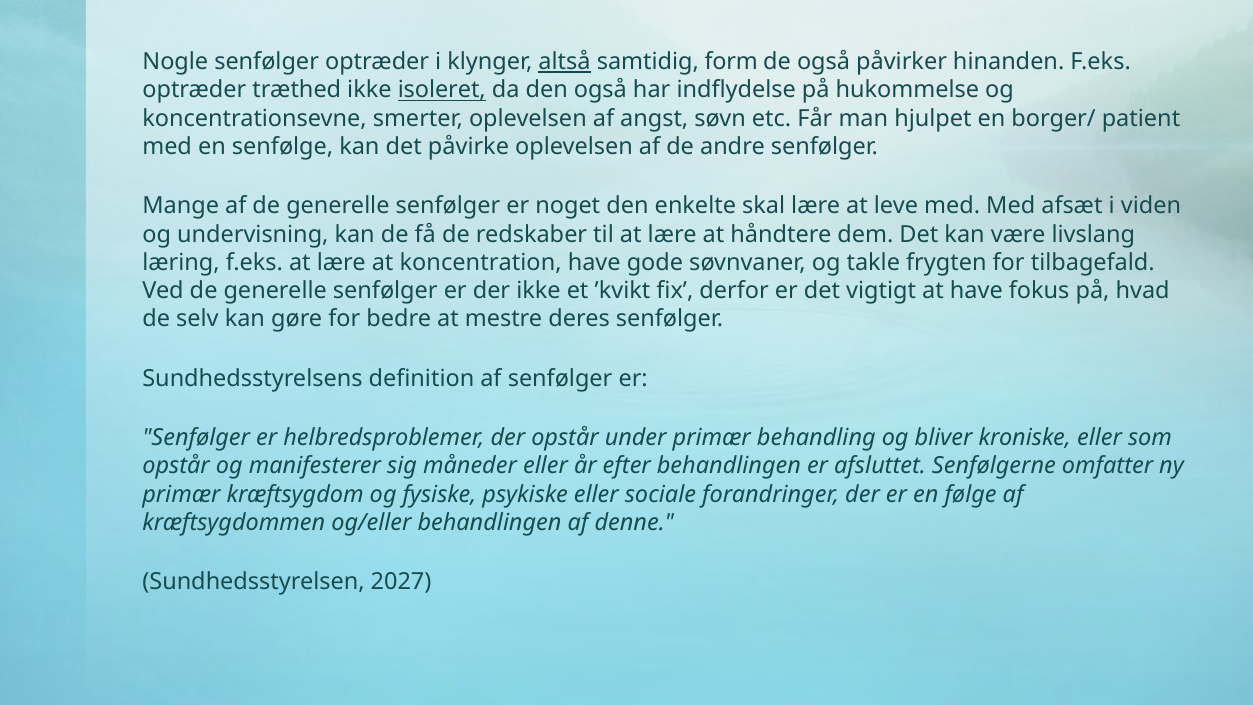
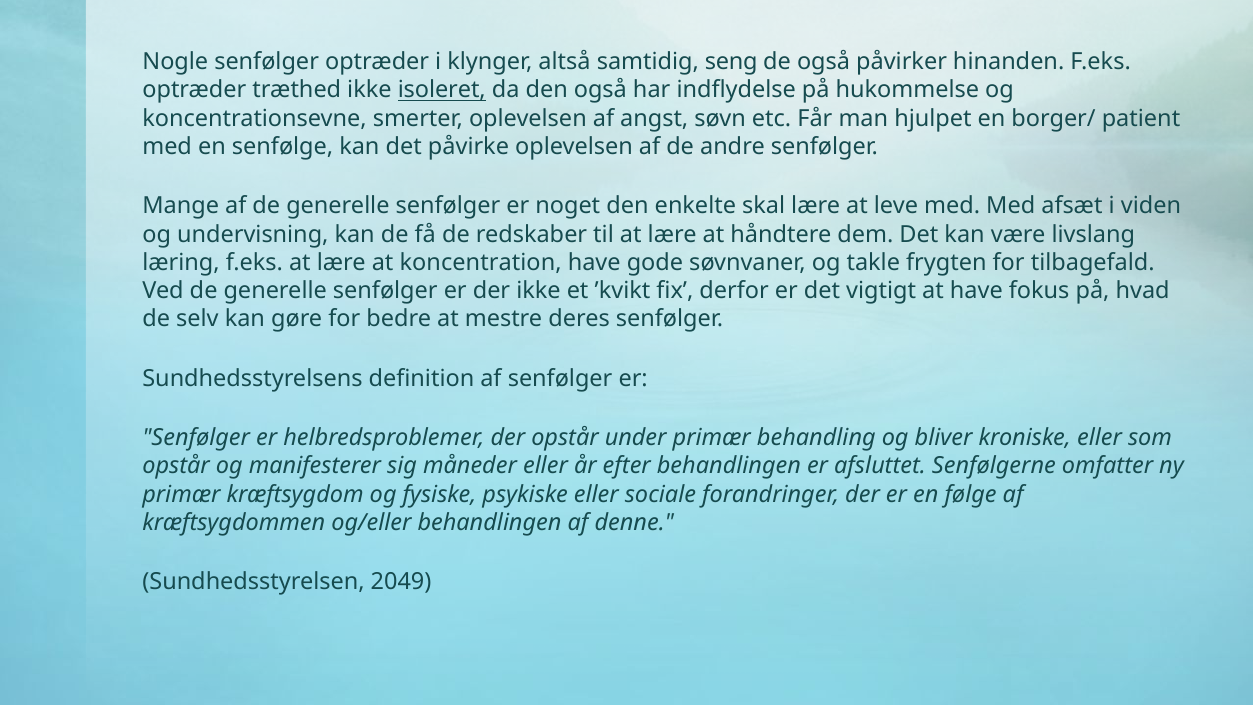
altså underline: present -> none (565, 62)
form: form -> seng (731, 62)
2027: 2027 -> 2049 (401, 582)
